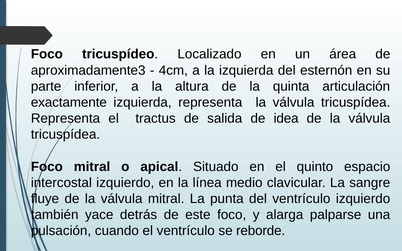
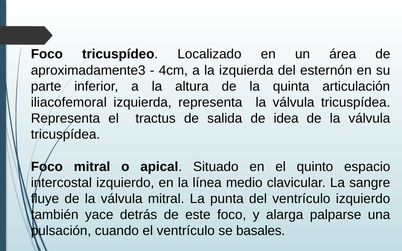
exactamente: exactamente -> iliacofemoral (69, 103)
reborde: reborde -> basales (261, 231)
